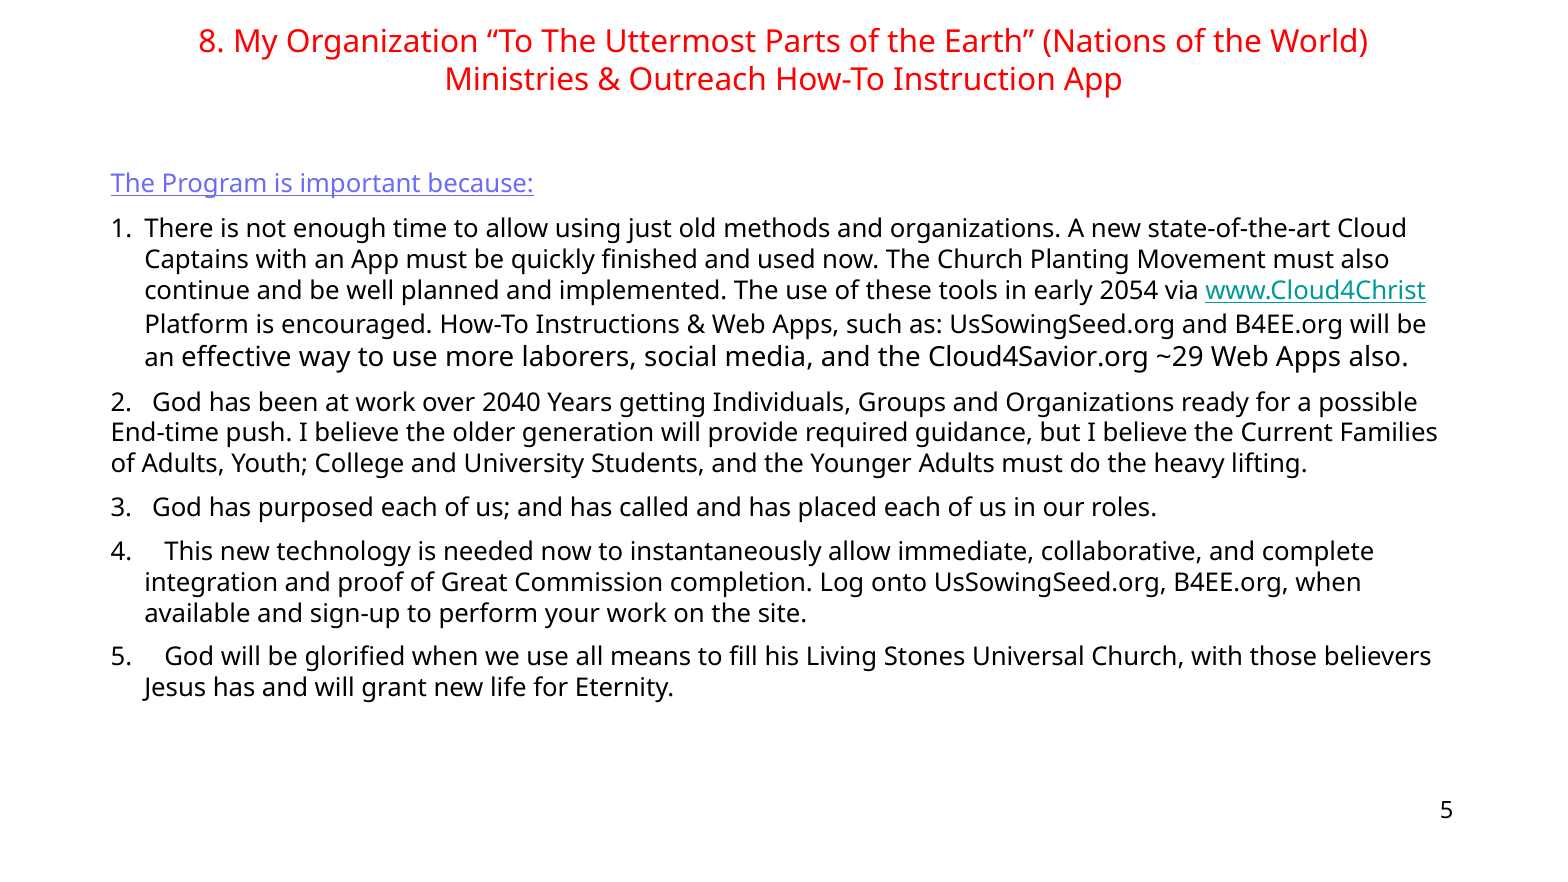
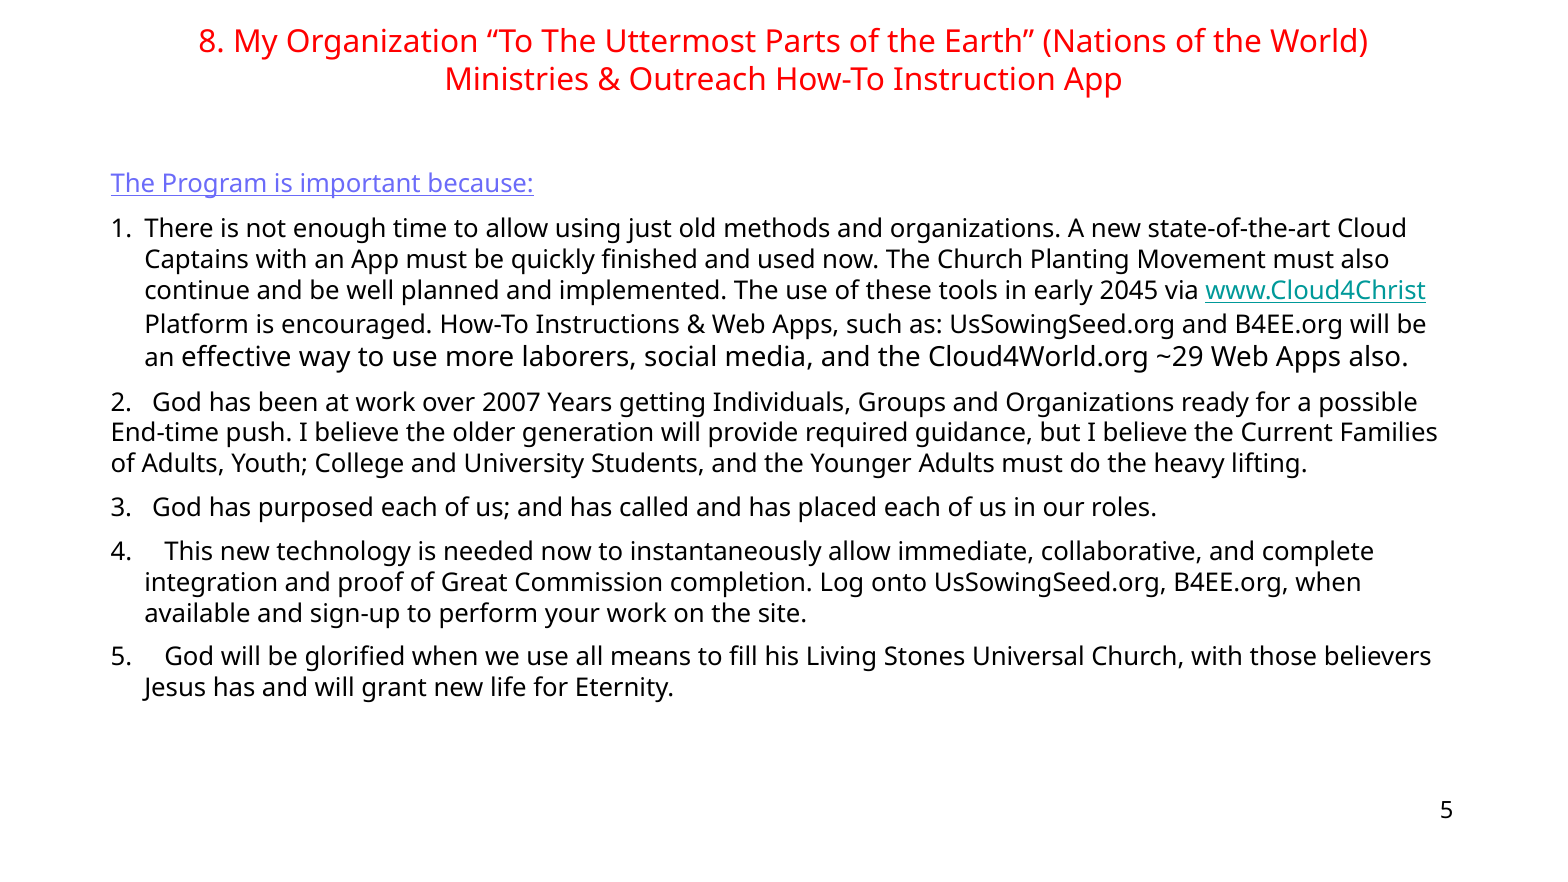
2054: 2054 -> 2045 (1129, 291)
Cloud4Savior.org: Cloud4Savior.org -> Cloud4World.org (1038, 358)
2040: 2040 -> 2007 (511, 403)
